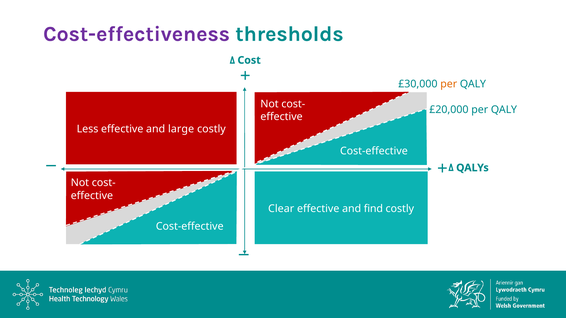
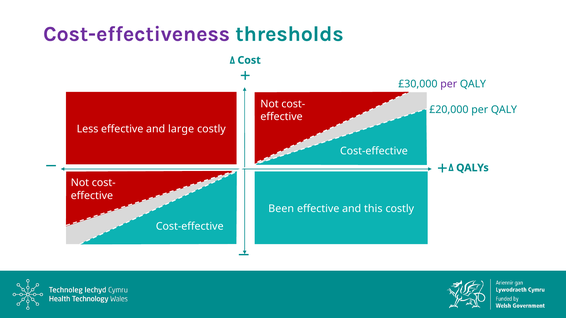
per colour: orange -> purple (449, 84)
Clear: Clear -> Been (281, 209)
find: find -> this (373, 209)
